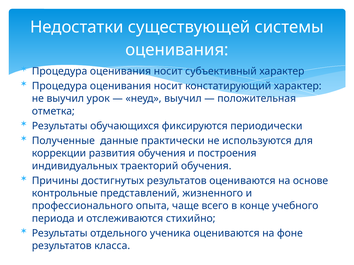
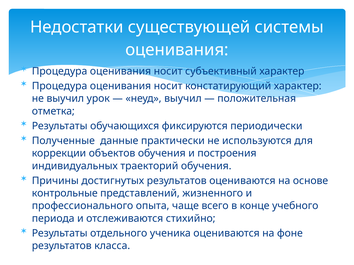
развития: развития -> объектов (112, 154)
